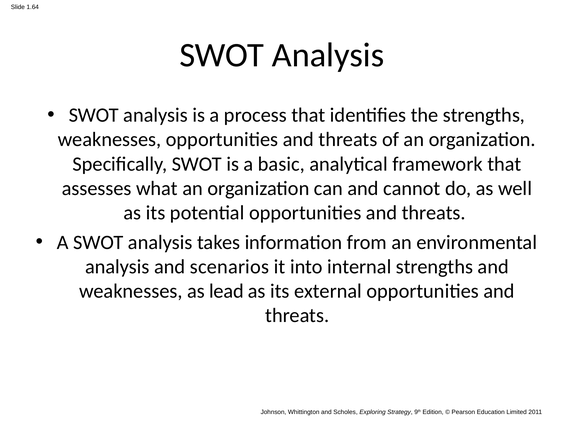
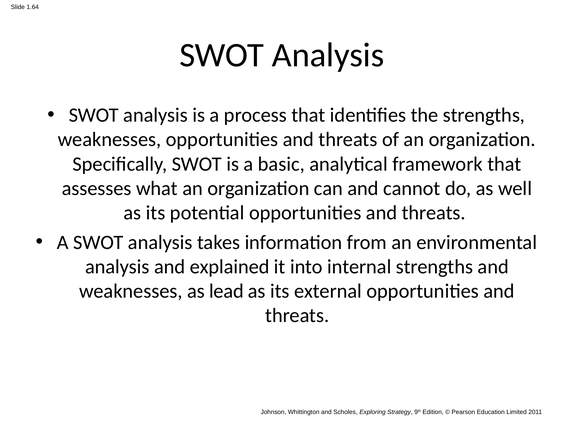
scenarios: scenarios -> explained (230, 267)
